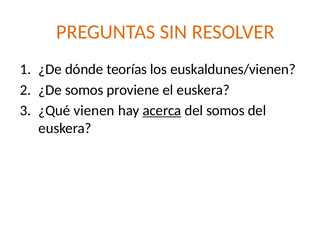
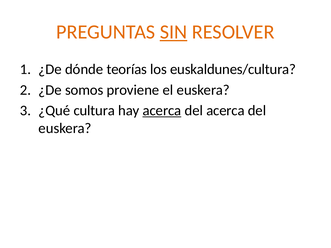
SIN underline: none -> present (174, 32)
euskaldunes/vienen: euskaldunes/vienen -> euskaldunes/cultura (233, 69)
vienen: vienen -> cultura (94, 111)
del somos: somos -> acerca (225, 111)
